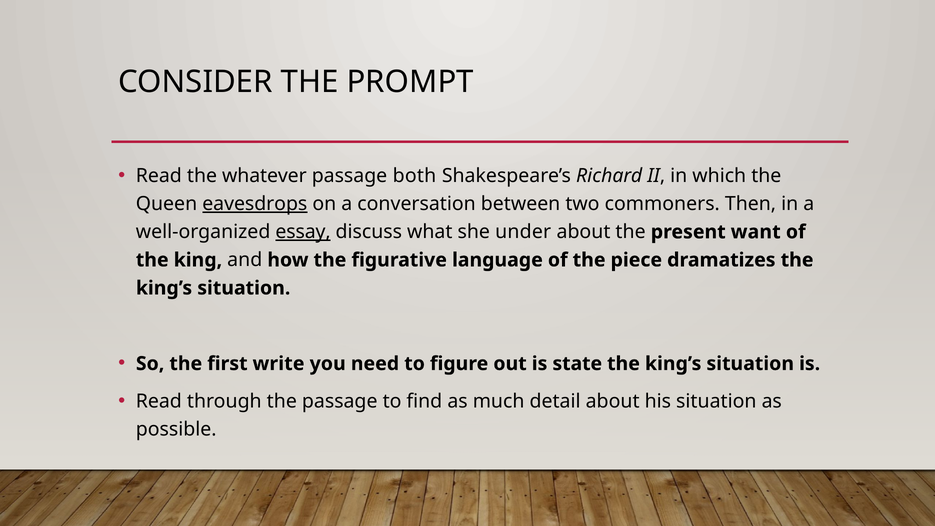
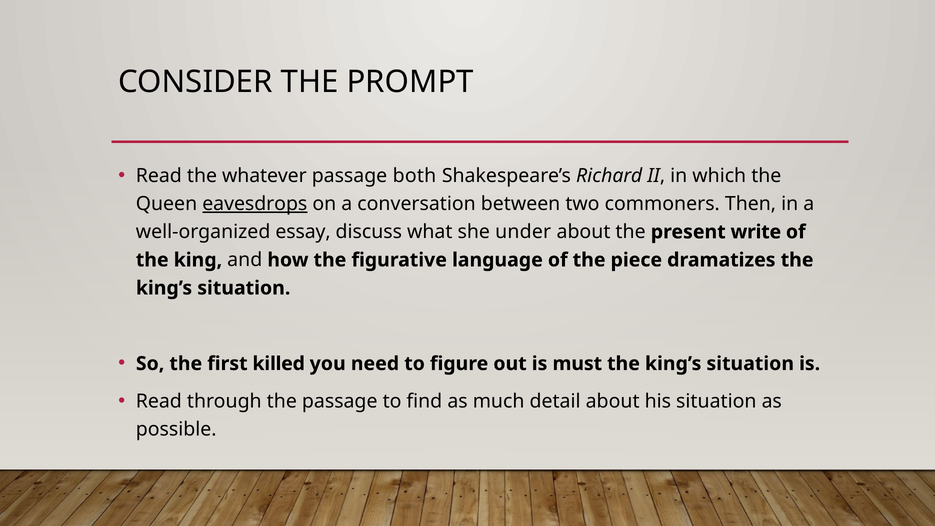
essay underline: present -> none (303, 232)
want: want -> write (756, 232)
write: write -> killed (279, 364)
state: state -> must (577, 364)
